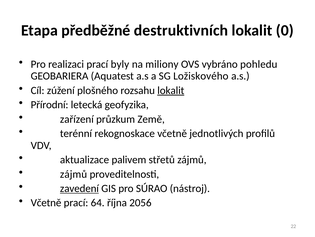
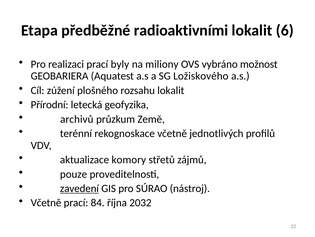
destruktivních: destruktivních -> radioaktivními (181, 30)
0: 0 -> 6 (285, 30)
pohledu: pohledu -> možnost (259, 64)
lokalit underline: present -> none (171, 90)
zařízení: zařízení -> archivů (77, 119)
palivem: palivem -> komory (129, 159)
zájmů: zájmů -> pouze (74, 174)
64: 64 -> 84 (98, 202)
2056: 2056 -> 2032 (140, 202)
